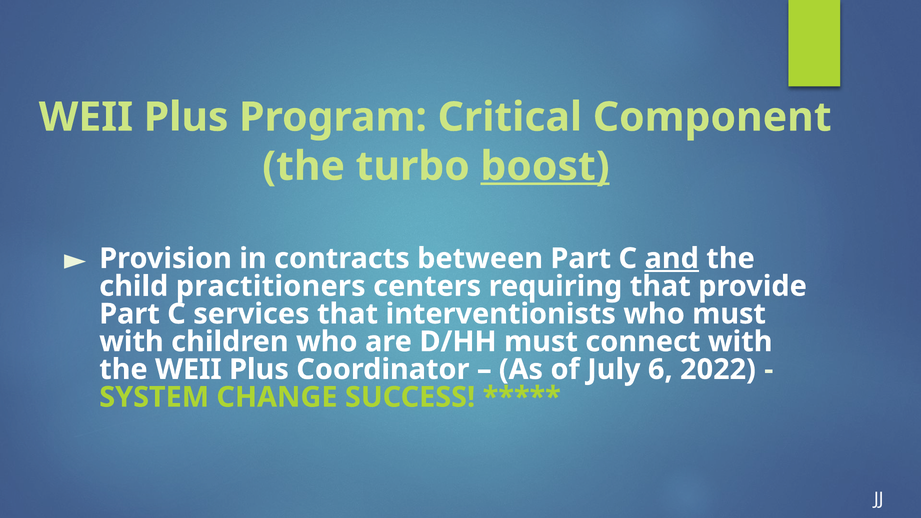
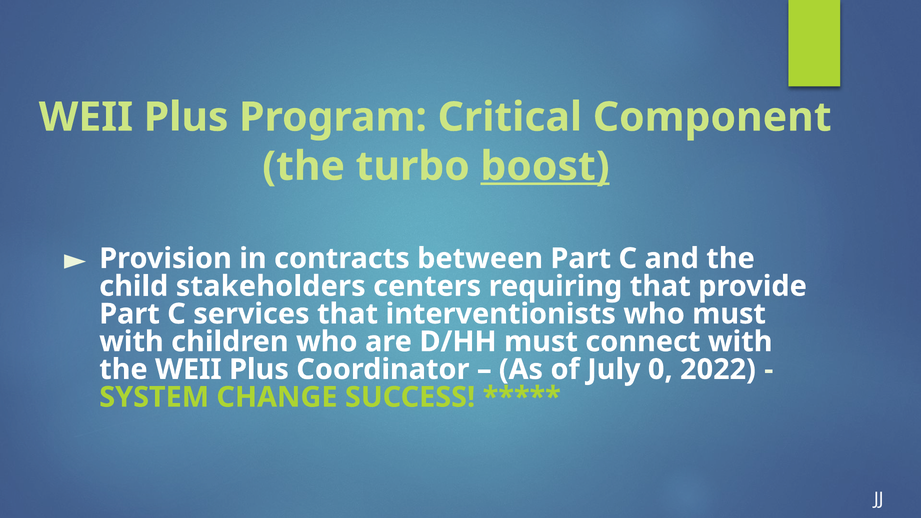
and underline: present -> none (672, 259)
practitioners: practitioners -> stakeholders (271, 286)
6: 6 -> 0 (660, 369)
